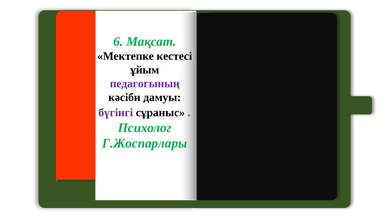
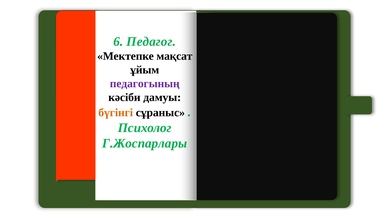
Мақсат: Мақсат -> Педагог (151, 42)
кестесі: кестесі -> мақсат (174, 56)
бүгінгі colour: purple -> orange (116, 113)
